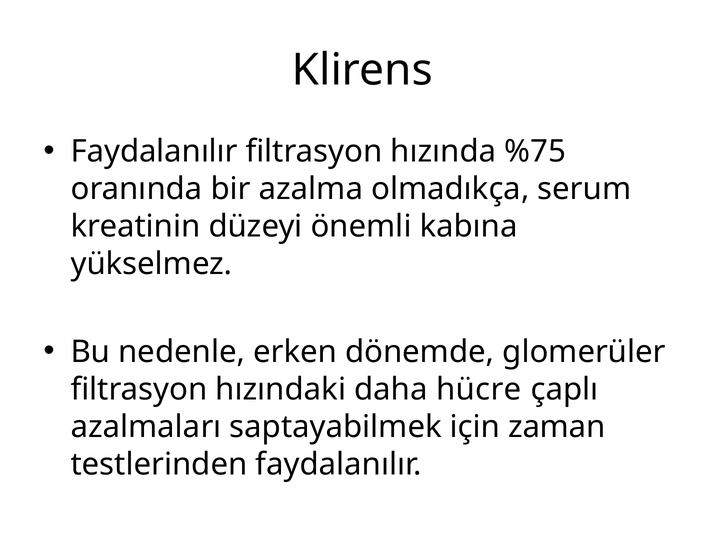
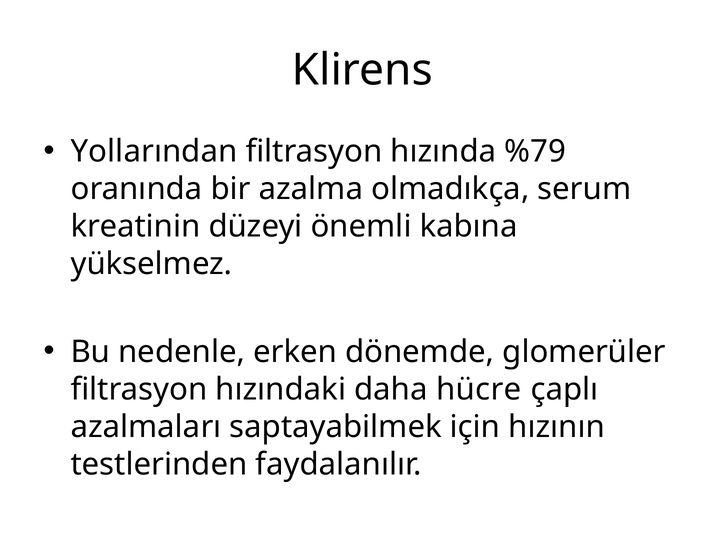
Faydalanılır: Faydalanılır -> Yollarından (154, 151)
%75: %75 -> %79 (535, 151)
zaman: zaman -> hızının (557, 427)
